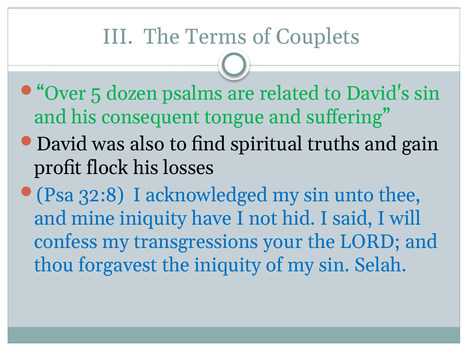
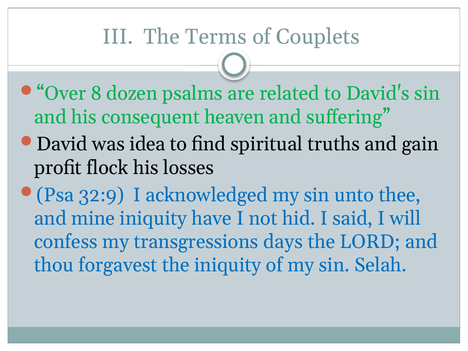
5: 5 -> 8 (96, 94)
tongue: tongue -> heaven (234, 117)
also: also -> idea (147, 144)
32:8: 32:8 -> 32:9 (101, 195)
your: your -> days (283, 242)
